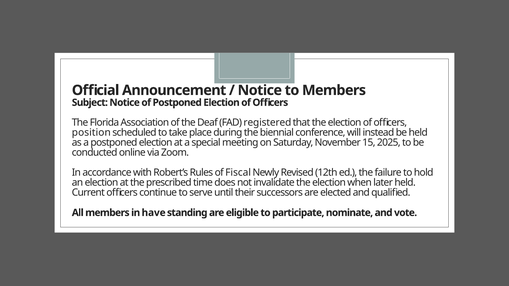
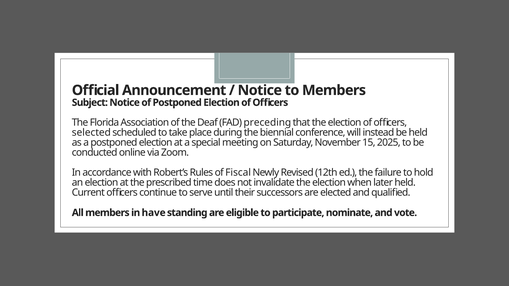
registered: registered -> preceding (267, 123)
position: position -> selected (91, 133)
